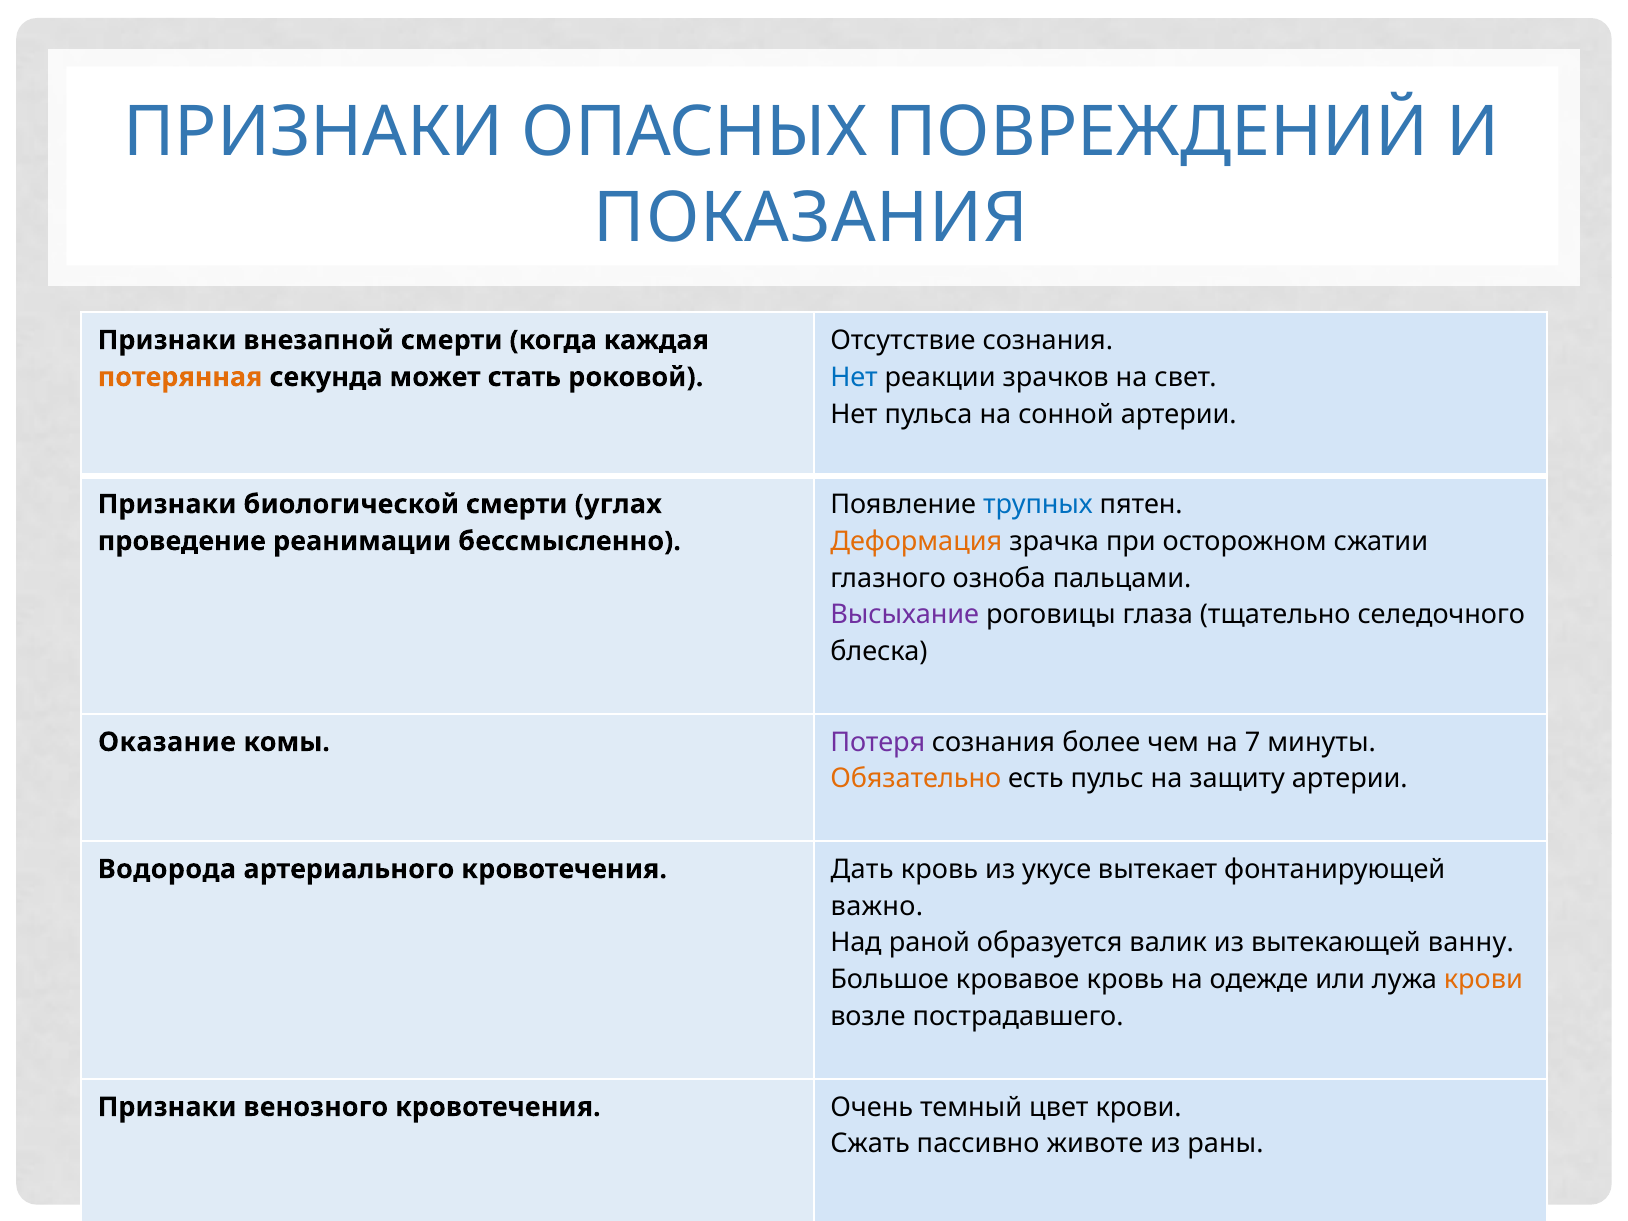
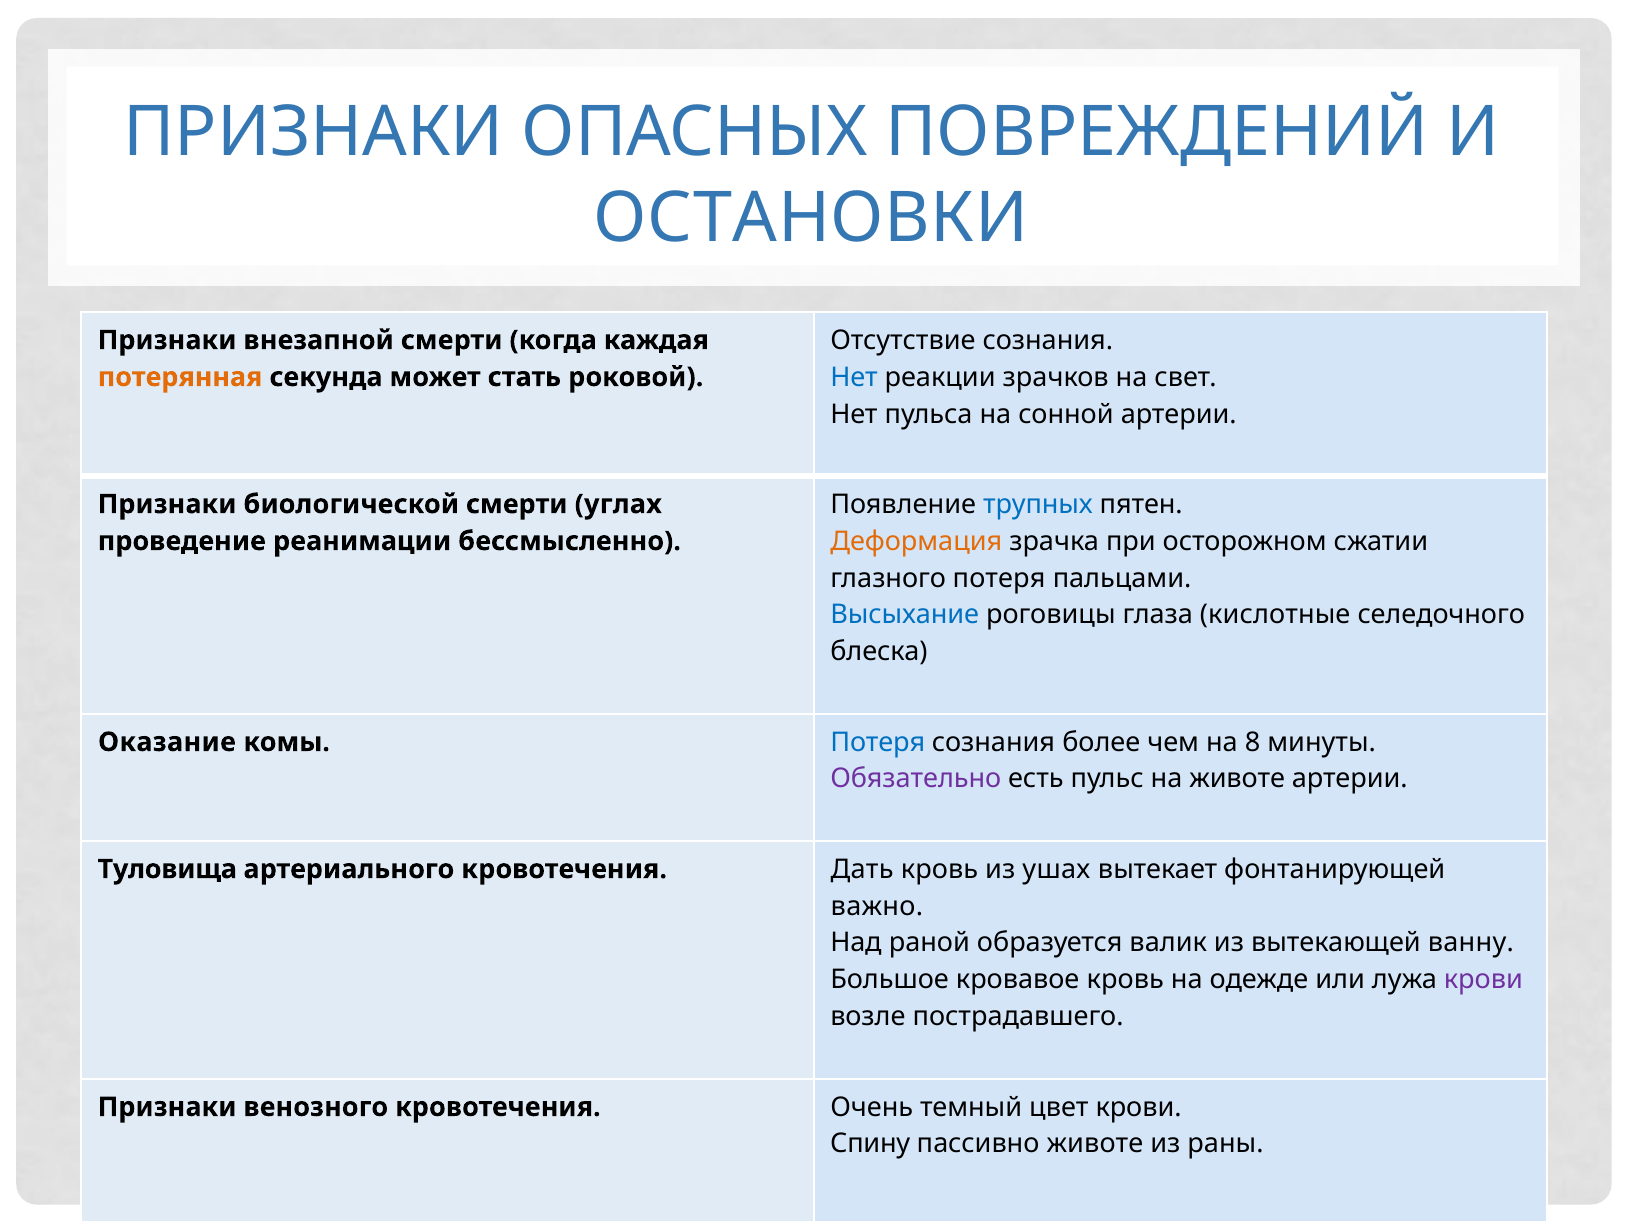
ПОКАЗАНИЯ: ПОКАЗАНИЯ -> ОСТАНОВКИ (811, 218)
глазного озноба: озноба -> потеря (999, 578)
Высыхание colour: purple -> blue (905, 615)
тщательно: тщательно -> кислотные (1275, 615)
Потеря colour: purple -> blue (878, 742)
7: 7 -> 8 (1253, 742)
Обязательно colour: orange -> purple (916, 779)
на защиту: защиту -> животе (1237, 779)
Водорода: Водорода -> Туловища (167, 869)
укусе: укусе -> ушах (1056, 869)
крови colour: orange -> purple (1483, 980)
Сжать: Сжать -> Спину (870, 1144)
